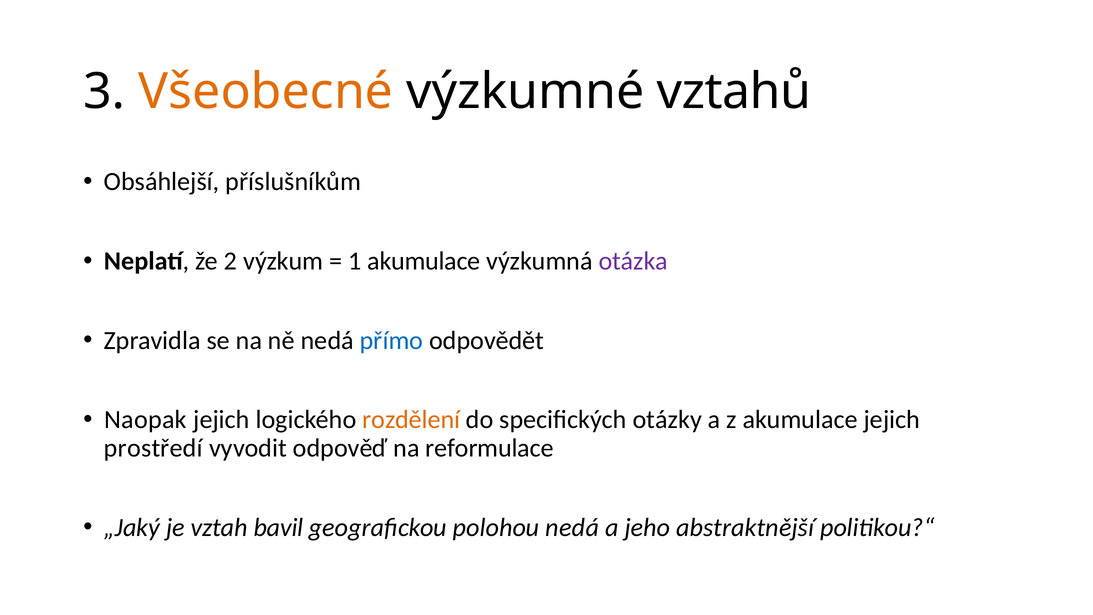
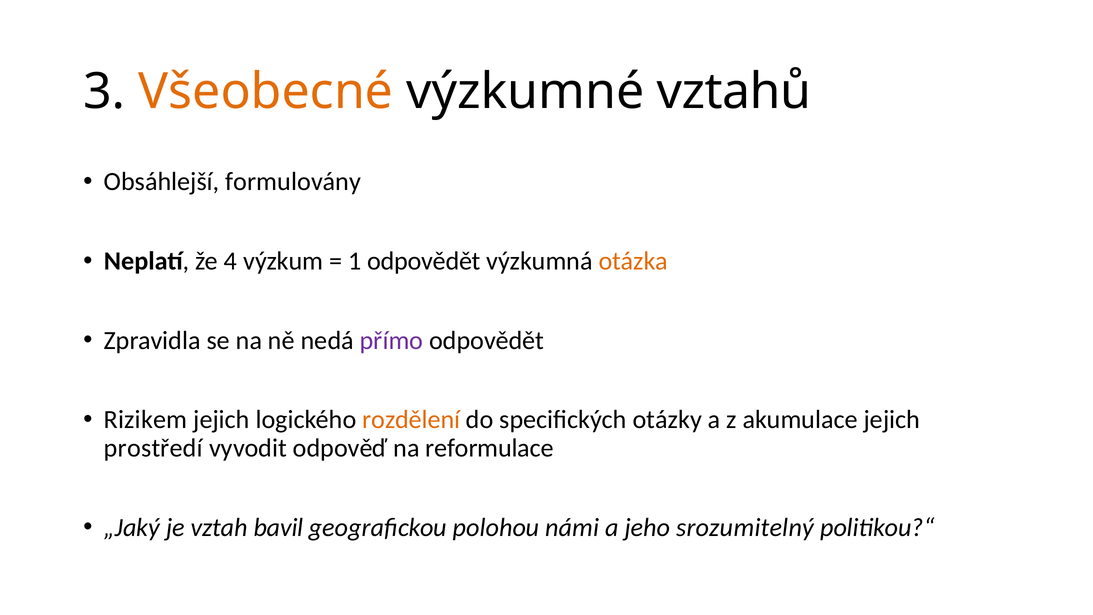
příslušníkům: příslušníkům -> formulovány (293, 182)
2: 2 -> 4 (230, 261)
1 akumulace: akumulace -> odpovědět (424, 261)
otázka colour: purple -> orange (633, 261)
přímo colour: blue -> purple (391, 340)
Naopak: Naopak -> Rizikem (146, 420)
polohou nedá: nedá -> námi (572, 527)
abstraktnější: abstraktnější -> srozumitelný (745, 527)
